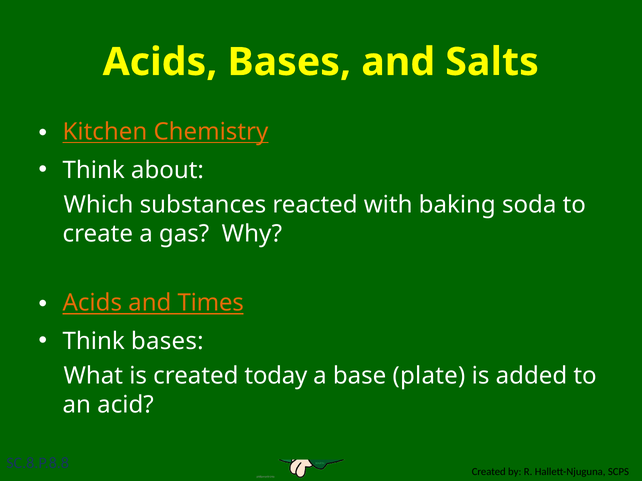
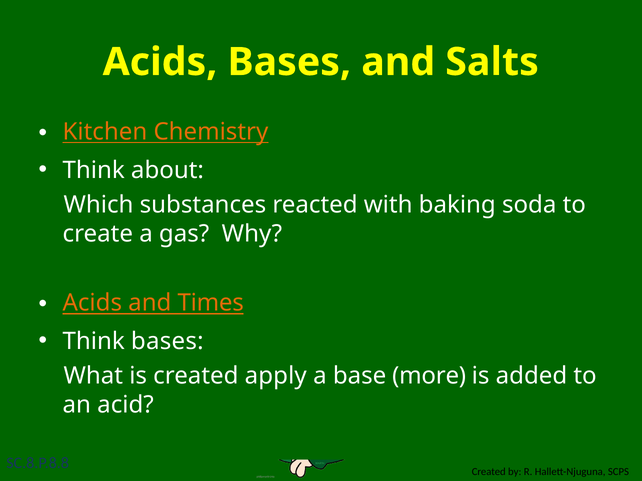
today: today -> apply (276, 376)
plate: plate -> more (429, 376)
